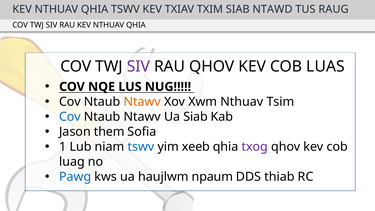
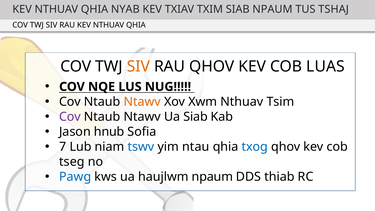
QHIA TSWV: TSWV -> NYAB (125, 9)
SIAB NTAWD: NTAWD -> NPAUM (272, 9)
RAUG: RAUG -> TSHAJ (334, 9)
SIV colour: purple -> orange (138, 66)
Cov colour: blue -> purple (70, 117)
them: them -> hnub (109, 132)
1: 1 -> 7 (63, 147)
xeeb: xeeb -> ntau (196, 147)
txog colour: purple -> blue (255, 147)
luag: luag -> tseg (72, 162)
